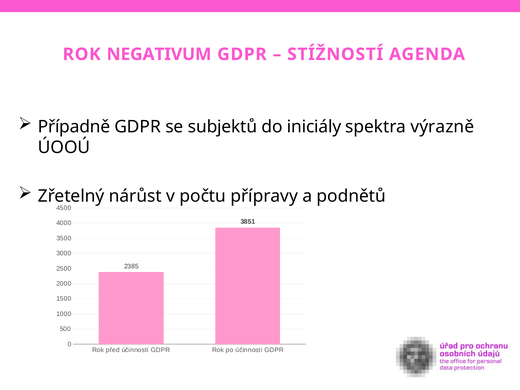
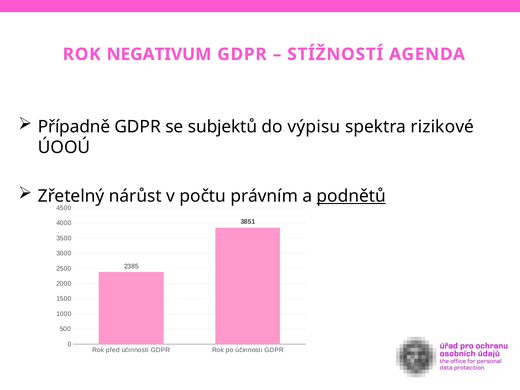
iniciály: iniciály -> výpisu (314, 127)
výrazně: výrazně -> rizikové (442, 127)
přípravy: přípravy -> právním (264, 196)
podnětů underline: none -> present (351, 196)
